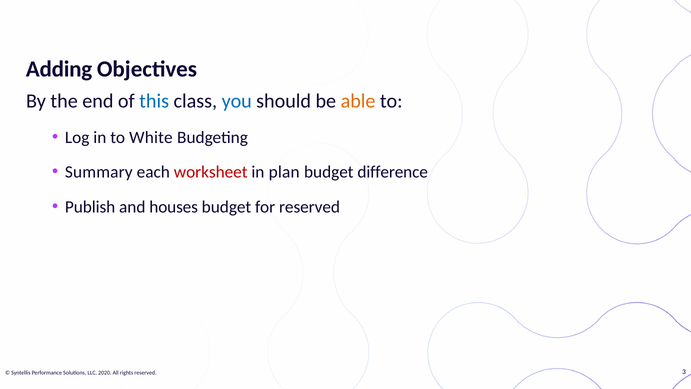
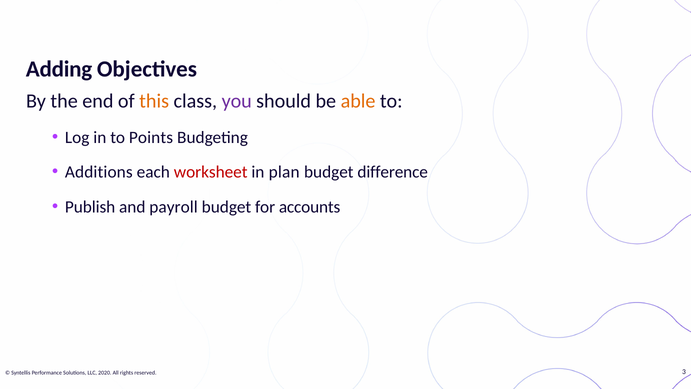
this colour: blue -> orange (154, 101)
you colour: blue -> purple (237, 101)
White: White -> Points (151, 137)
Summary: Summary -> Additions (99, 172)
houses: houses -> payroll (174, 207)
for reserved: reserved -> accounts (310, 207)
